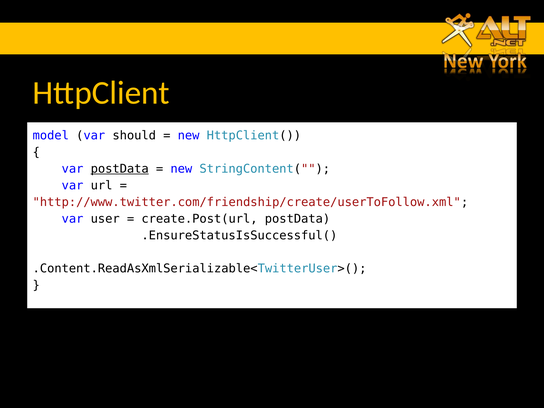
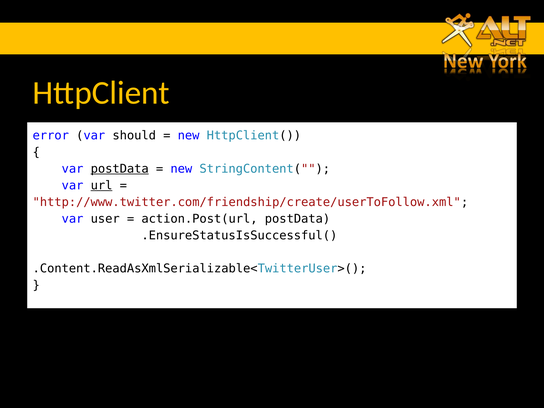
model: model -> error (51, 135)
url underline: none -> present (102, 185)
create.Post(url: create.Post(url -> action.Post(url (200, 219)
